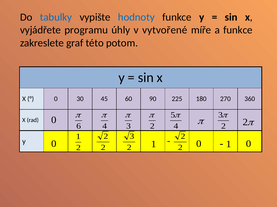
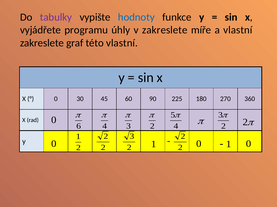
tabulky colour: blue -> purple (56, 17)
v vytvořené: vytvořené -> zakreslete (165, 30)
a funkce: funkce -> vlastní (238, 30)
této potom: potom -> vlastní (122, 43)
